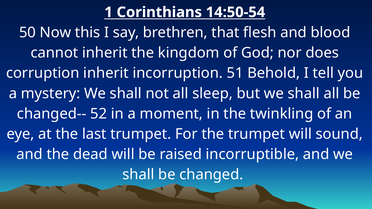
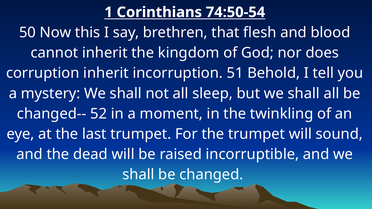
14:50-54: 14:50-54 -> 74:50-54 (235, 12)
